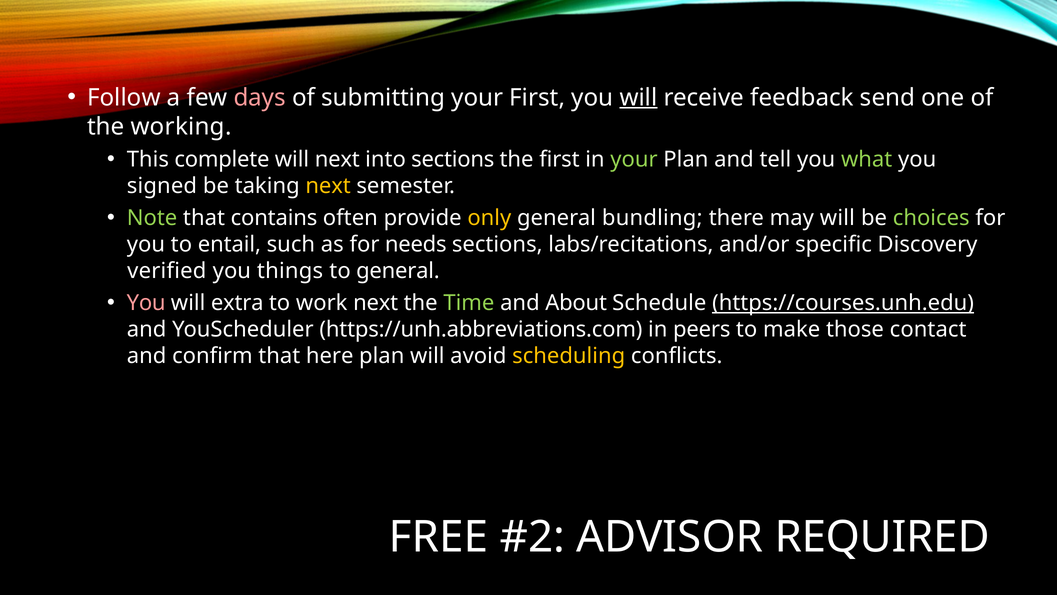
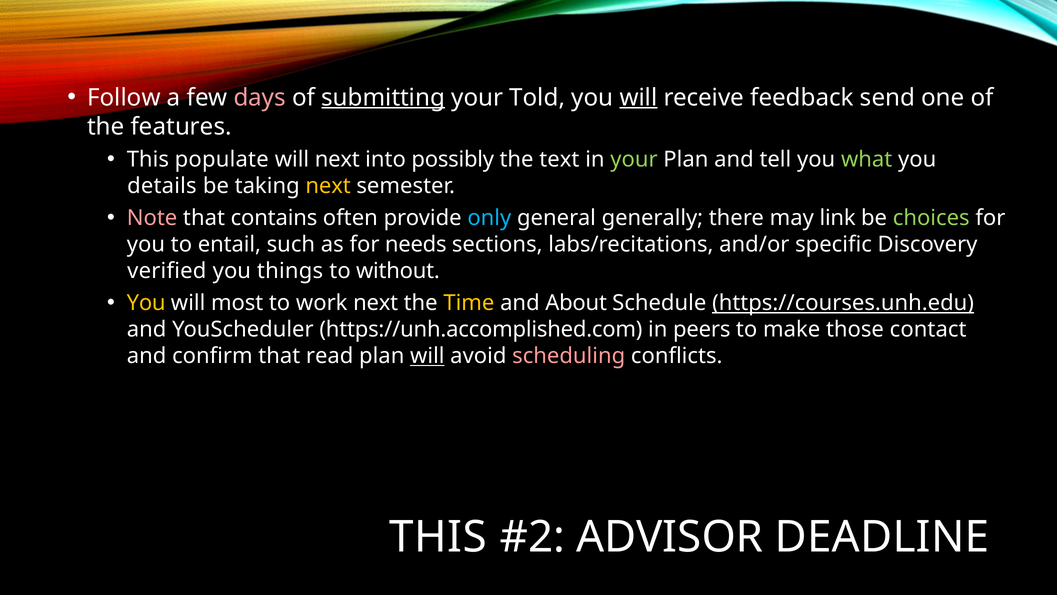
submitting underline: none -> present (383, 97)
your First: First -> Told (537, 97)
working: working -> features (181, 126)
complete: complete -> populate (222, 160)
into sections: sections -> possibly (453, 160)
the first: first -> text (559, 160)
signed: signed -> details (162, 186)
Note colour: light green -> pink (152, 218)
only colour: yellow -> light blue (489, 218)
bundling: bundling -> generally (652, 218)
may will: will -> link (838, 218)
to general: general -> without (398, 271)
You colour: pink -> yellow (146, 303)
extra: extra -> most (237, 303)
Time colour: light green -> yellow (469, 303)
https://unh.abbreviations.com: https://unh.abbreviations.com -> https://unh.accomplished.com (481, 329)
here: here -> read (330, 356)
will underline: none -> present (427, 356)
scheduling colour: yellow -> pink (569, 356)
FREE: FREE -> THIS (438, 537)
REQUIRED: REQUIRED -> DEADLINE (882, 537)
